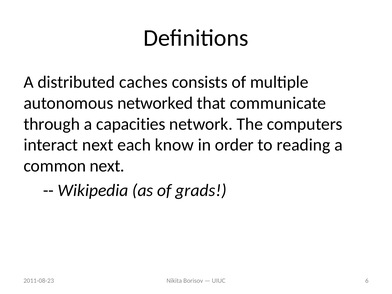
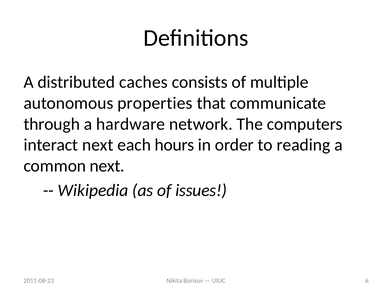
networked: networked -> properties (155, 103)
capacities: capacities -> hardware (131, 124)
know: know -> hours (174, 145)
grads: grads -> issues (201, 190)
